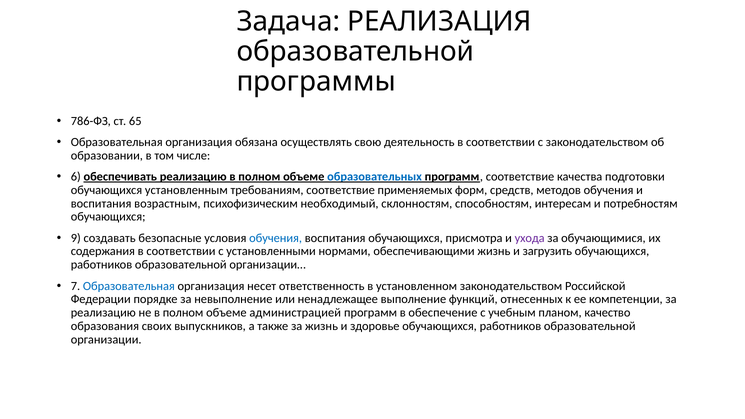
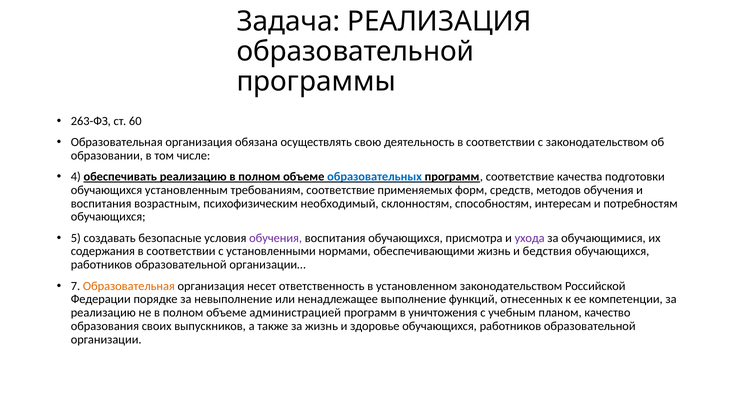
786-ФЗ: 786-ФЗ -> 263-ФЗ (91, 121)
65: 65 -> 60 (135, 121)
6: 6 -> 4 (76, 177)
9: 9 -> 5 (76, 238)
обучения colour: blue -> purple (276, 238)
загрузить: загрузить -> бедствия (547, 251)
Образовательная colour: blue -> orange (129, 286)
обеспечение: обеспечение -> уничтожения (443, 313)
